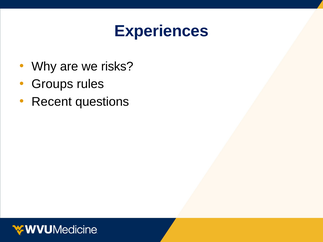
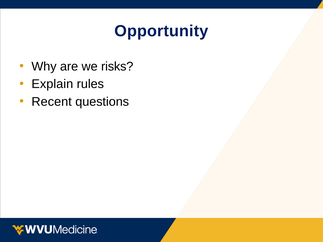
Experiences: Experiences -> Opportunity (161, 31)
Groups: Groups -> Explain (52, 84)
